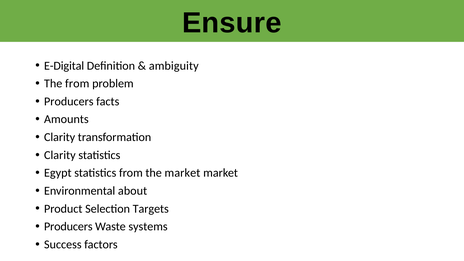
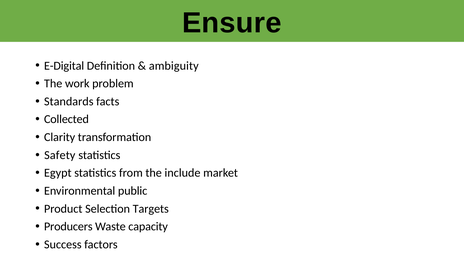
The from: from -> work (77, 84)
Producers: Producers -> Standards (69, 101)
Amounts: Amounts -> Collected (66, 119)
Clarity: Clarity -> Safety (60, 155)
the market: market -> include (182, 173)
about: about -> public (133, 191)
systems: systems -> capacity (148, 227)
